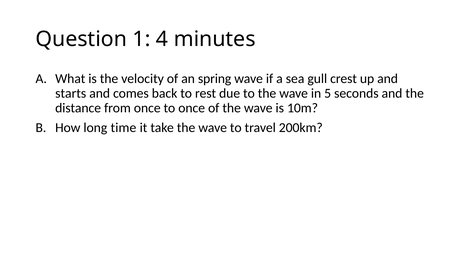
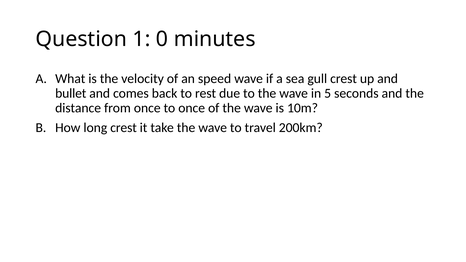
4: 4 -> 0 (162, 39)
spring: spring -> speed (215, 79)
starts: starts -> bullet (71, 93)
long time: time -> crest (124, 128)
